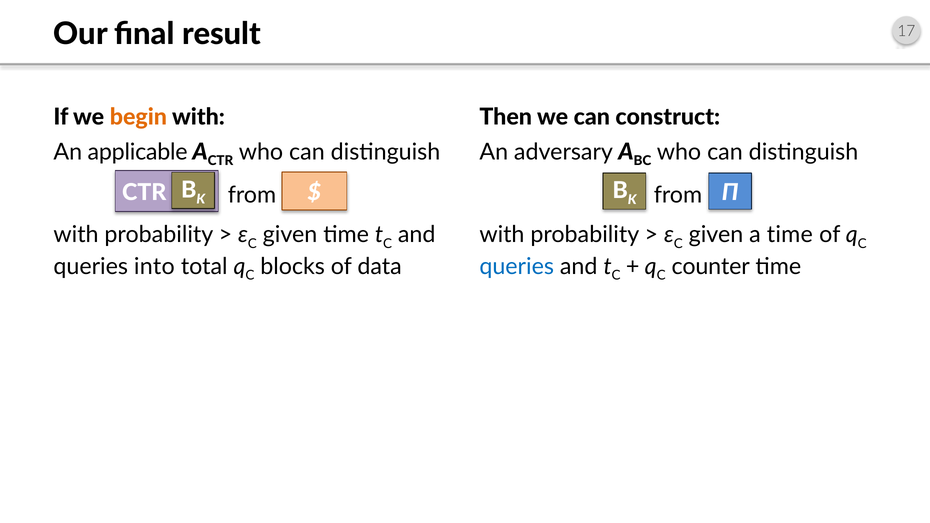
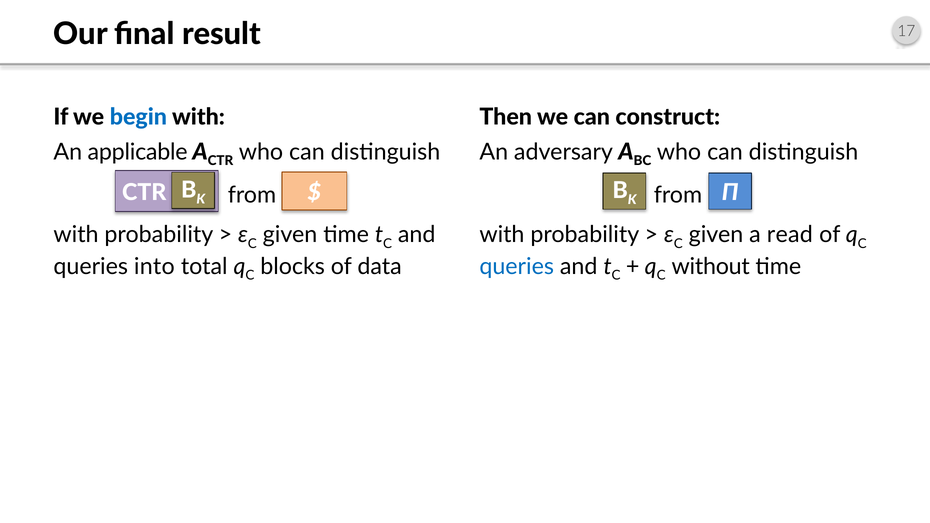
begin colour: orange -> blue (138, 117)
a time: time -> read (790, 235)
counter: counter -> without (711, 267)
